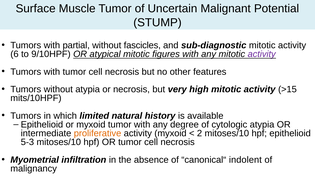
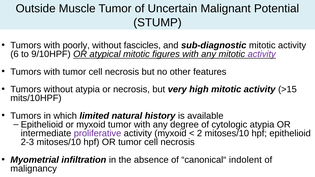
Surface: Surface -> Outside (36, 9)
partial: partial -> poorly (76, 45)
proliferative colour: orange -> purple (98, 134)
5-3: 5-3 -> 2-3 (27, 142)
